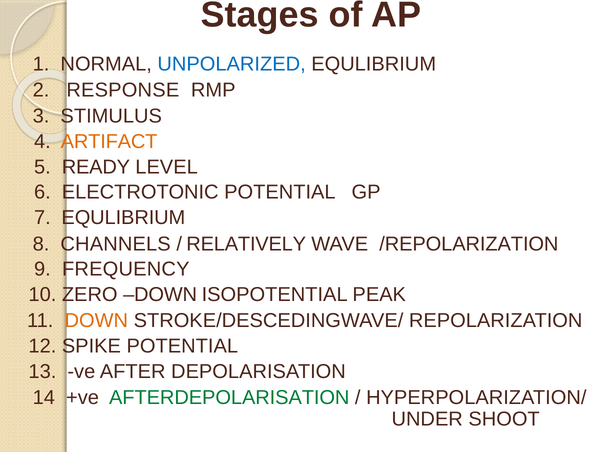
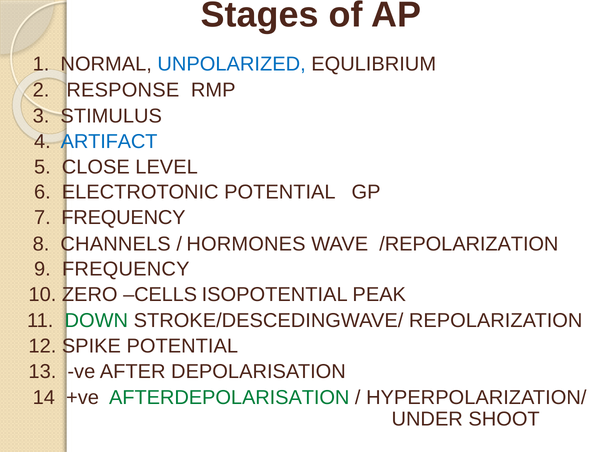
ARTIFACT colour: orange -> blue (109, 141)
READY: READY -> CLOSE (96, 167)
7 EQULIBRIUM: EQULIBRIUM -> FREQUENCY (123, 218)
RELATIVELY: RELATIVELY -> HORMONES (246, 244)
ZERO DOWN: DOWN -> CELLS (160, 294)
DOWN colour: orange -> green (96, 320)
